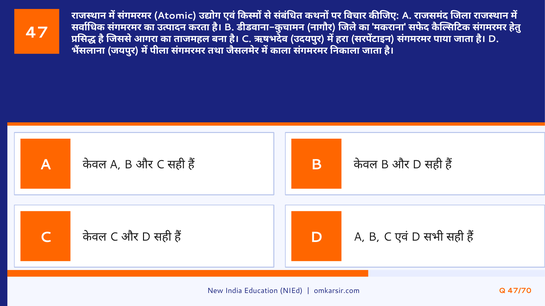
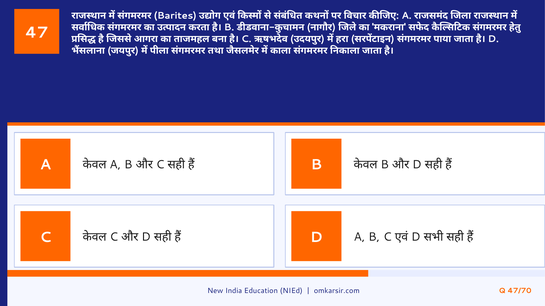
Atomic: Atomic -> Barites (175, 16)
